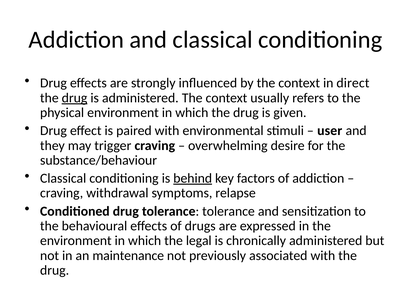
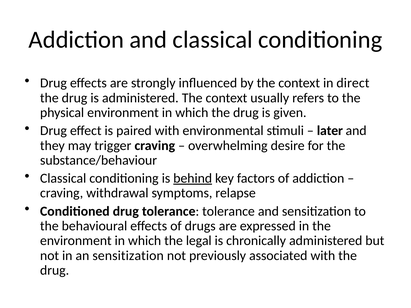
drug underline: present -> none (75, 98)
user: user -> later (330, 131)
an maintenance: maintenance -> sensitization (128, 256)
